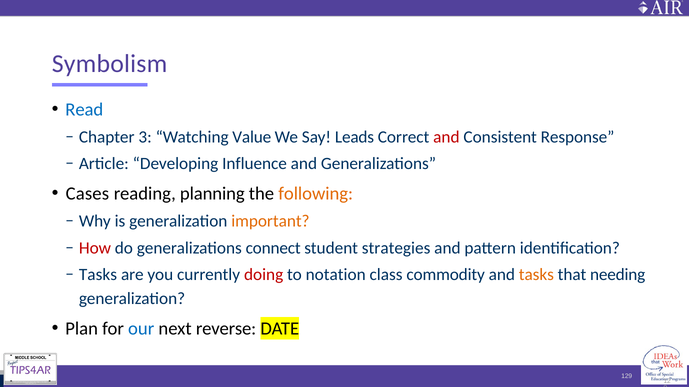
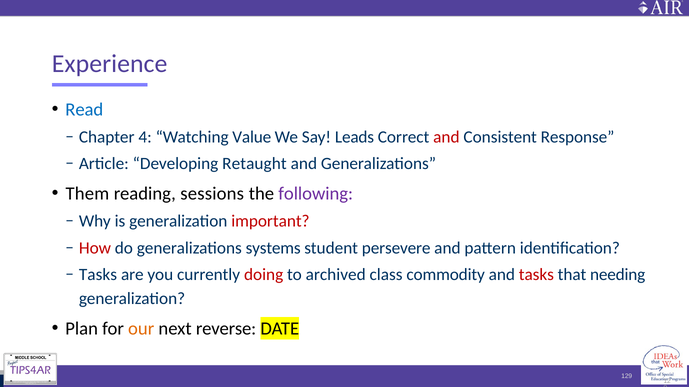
Symbolism: Symbolism -> Experience (110, 64)
3: 3 -> 4 (145, 137)
Influence: Influence -> Retaught (254, 164)
Cases: Cases -> Them (87, 194)
planning: planning -> sessions (212, 194)
following colour: orange -> purple (316, 194)
important colour: orange -> red (270, 222)
connect: connect -> systems (273, 248)
strategies: strategies -> persevere (396, 248)
notation: notation -> archived (336, 275)
tasks colour: orange -> red (536, 275)
our colour: blue -> orange (141, 329)
